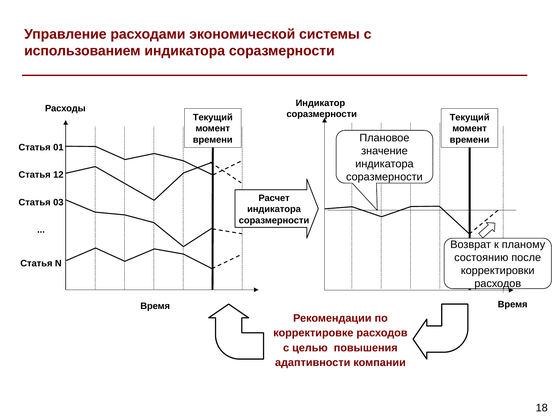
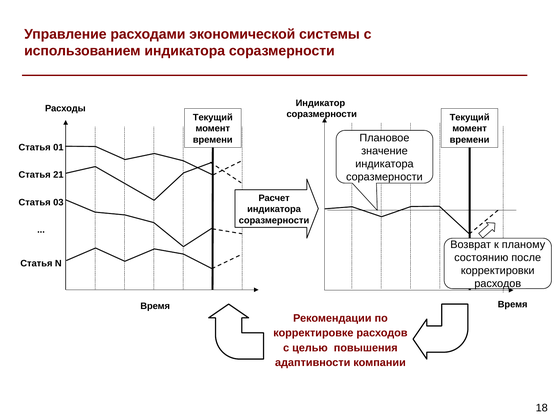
12: 12 -> 21 (58, 175)
